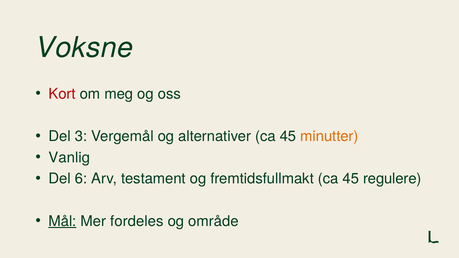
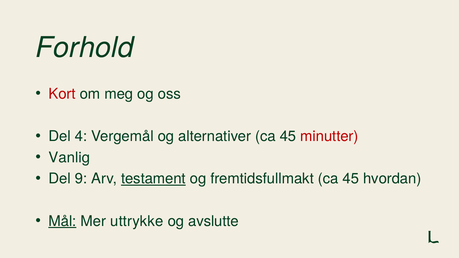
Voksne: Voksne -> Forhold (85, 48)
3: 3 -> 4 (81, 136)
minutter colour: orange -> red (329, 136)
6: 6 -> 9 (81, 179)
testament underline: none -> present (153, 179)
regulere: regulere -> hvordan (392, 179)
fordeles: fordeles -> uttrykke (137, 221)
område: område -> avslutte (214, 221)
